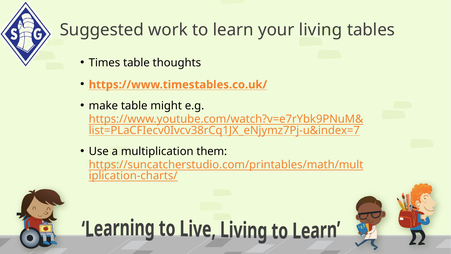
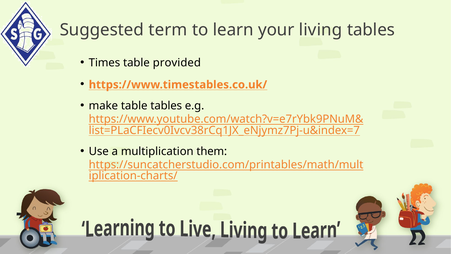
work: work -> term (168, 30)
thoughts: thoughts -> provided (177, 63)
table might: might -> tables (166, 106)
